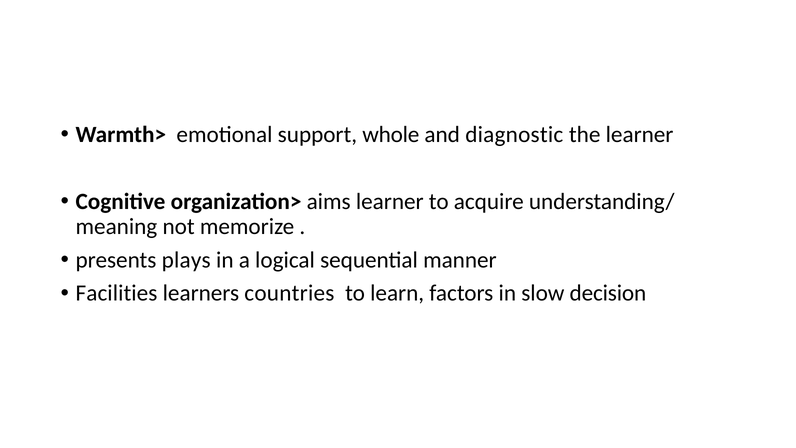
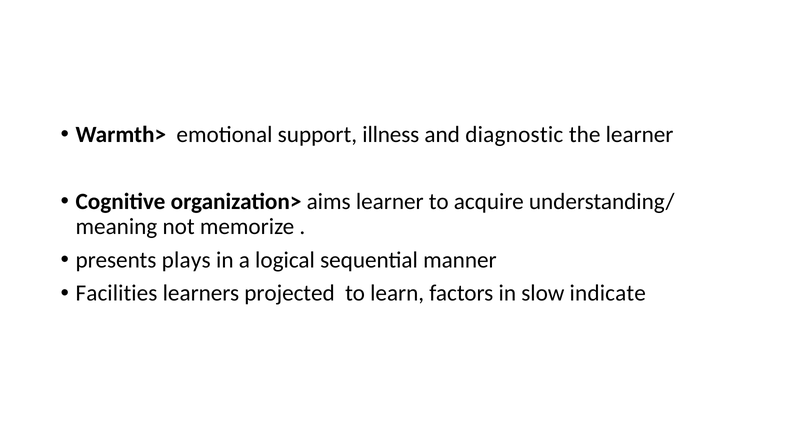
whole: whole -> illness (391, 135)
countries: countries -> projected (290, 293)
decision: decision -> indicate (608, 293)
